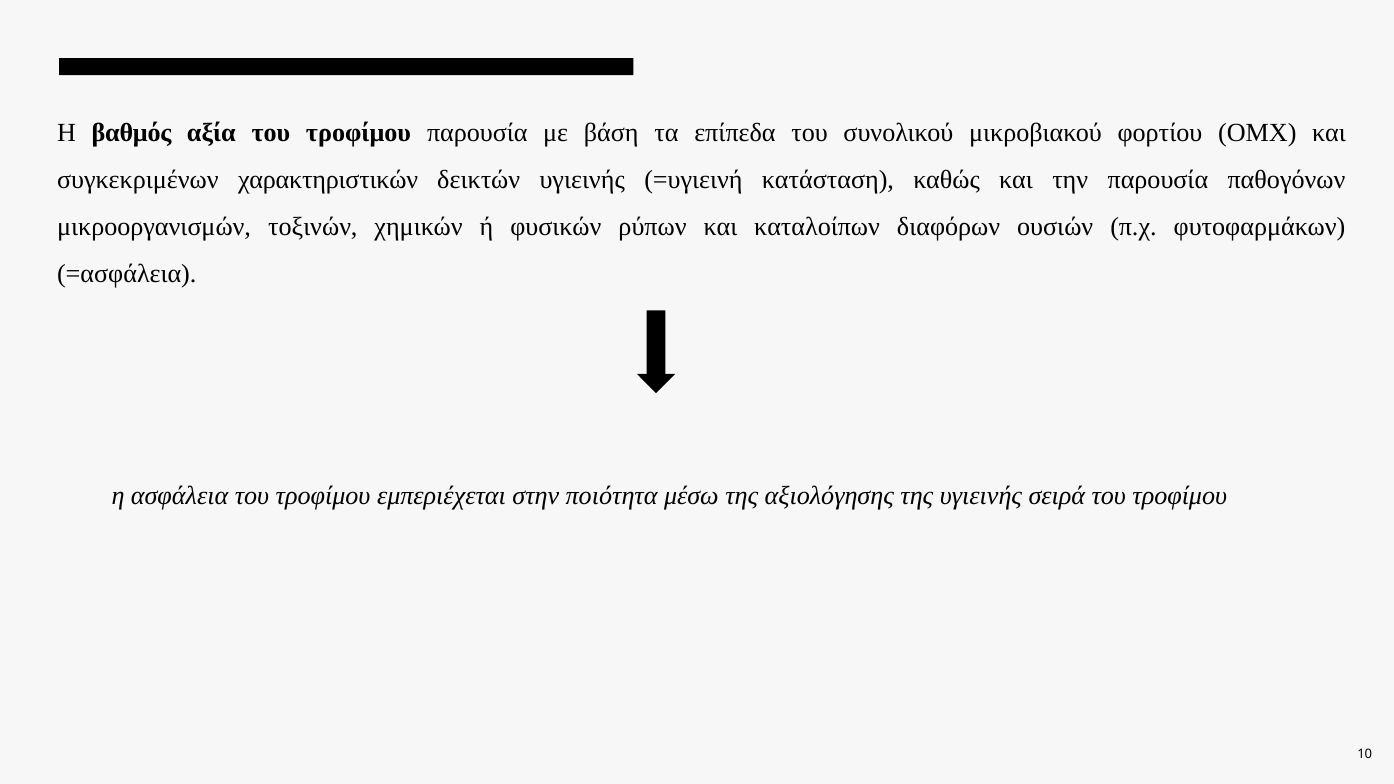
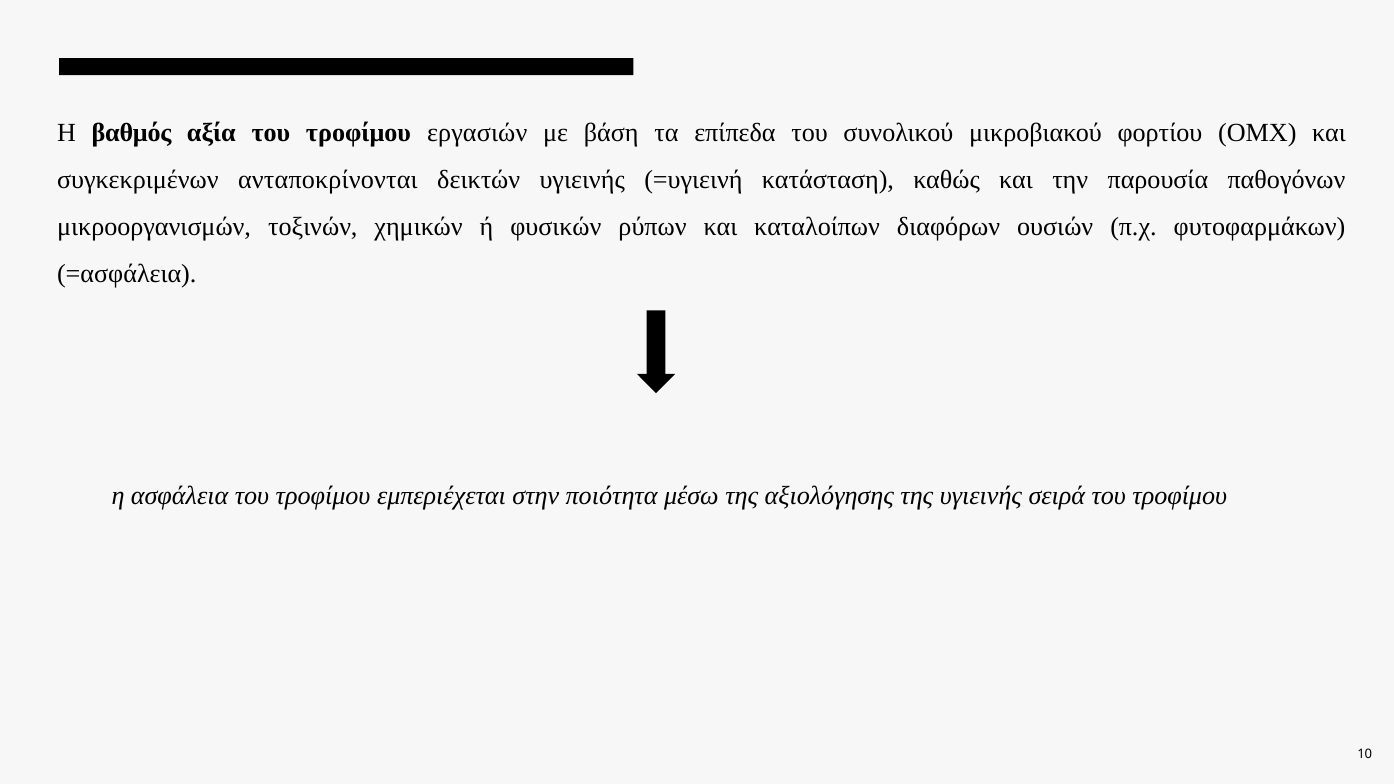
τροφίμου παρουσία: παρουσία -> εργασιών (477, 133)
χαρακτηριστικών: χαρακτηριστικών -> ανταποκρίνονται (328, 180)
